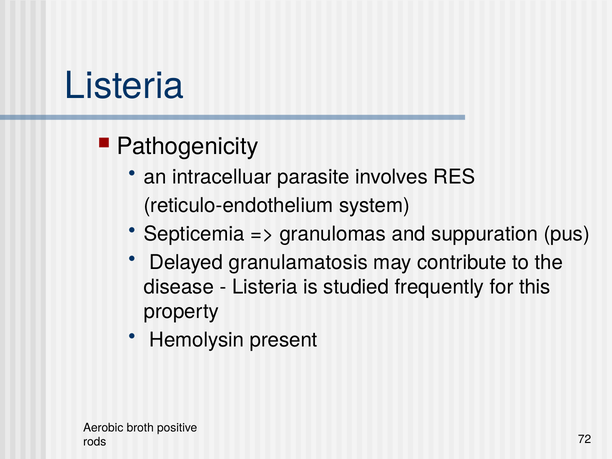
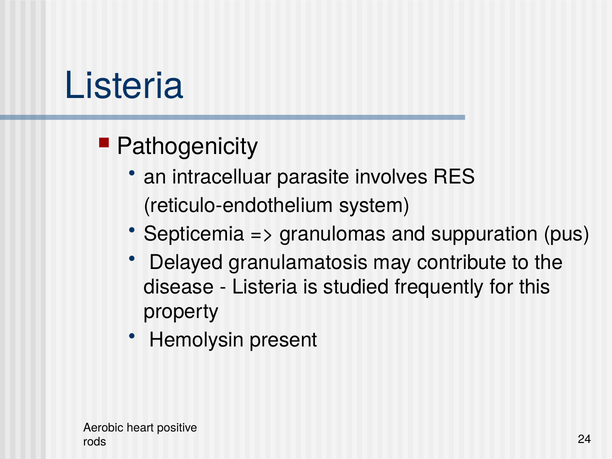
broth: broth -> heart (140, 428)
72: 72 -> 24 (585, 439)
